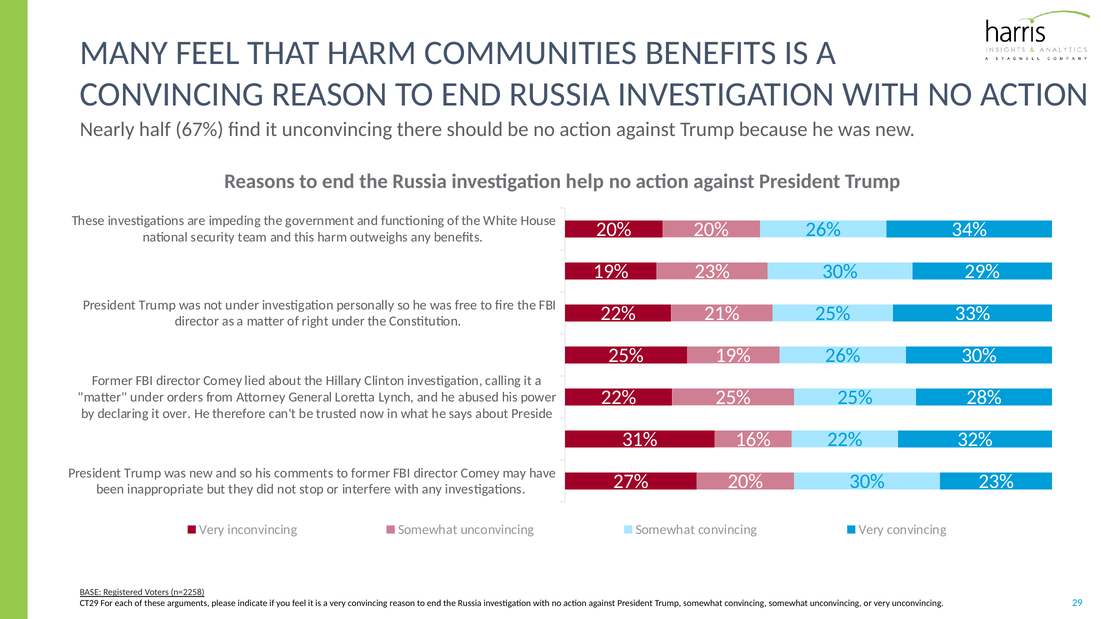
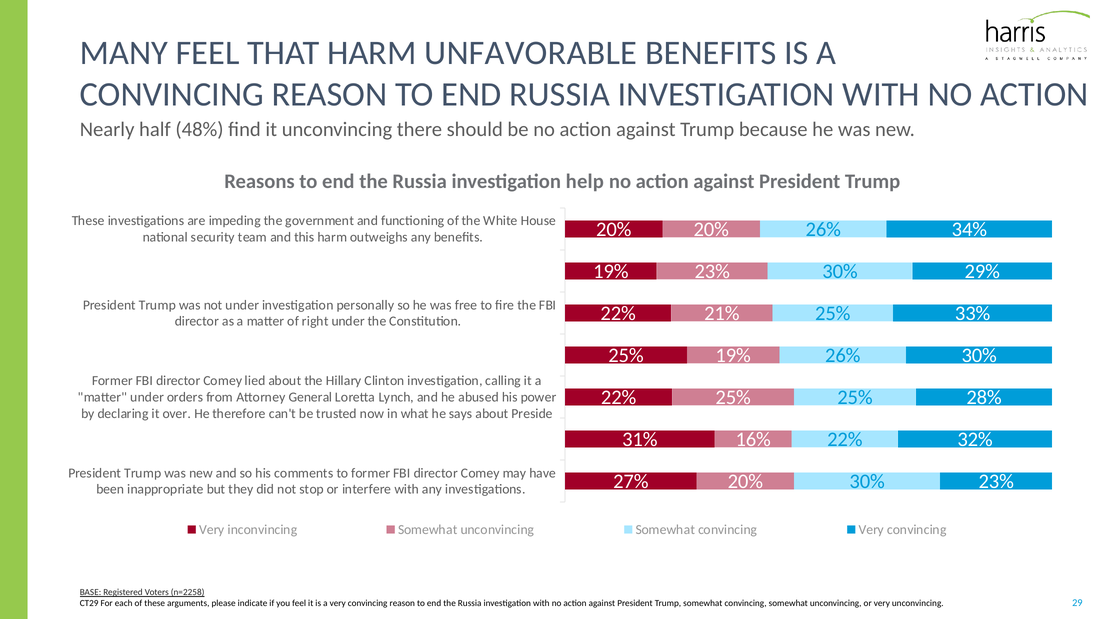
COMMUNITIES: COMMUNITIES -> UNFAVORABLE (531, 53)
67%: 67% -> 48% (199, 129)
